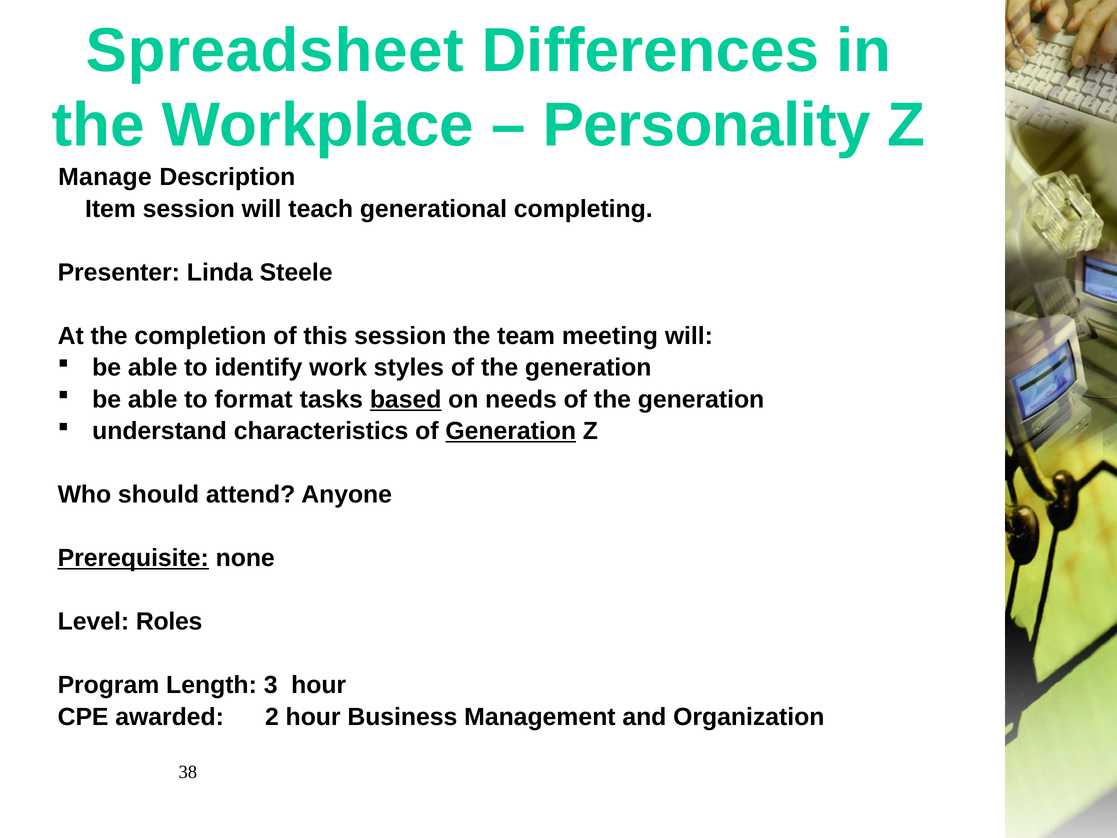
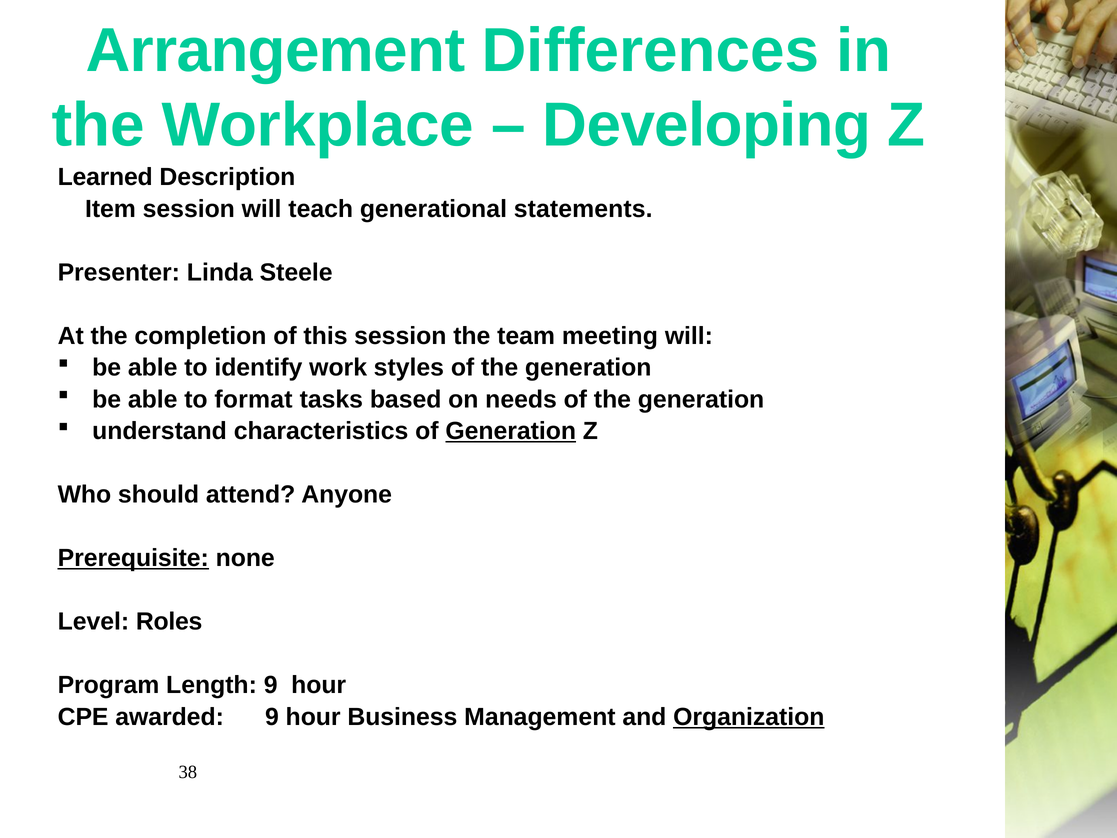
Spreadsheet: Spreadsheet -> Arrangement (275, 51)
Personality: Personality -> Developing (707, 125)
Manage: Manage -> Learned (105, 177)
completing: completing -> statements (583, 209)
based underline: present -> none (406, 399)
Length 3: 3 -> 9 (271, 685)
awarded 2: 2 -> 9 (272, 717)
Organization underline: none -> present (749, 717)
